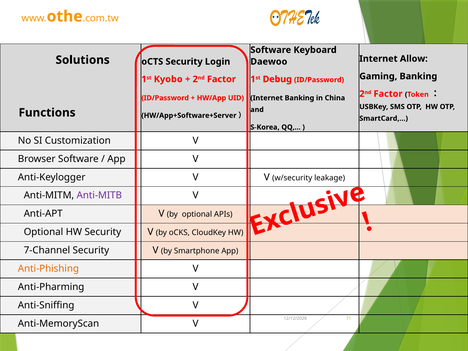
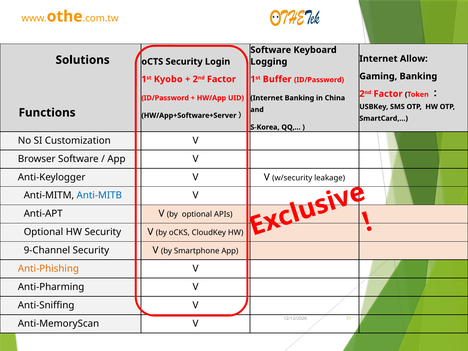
Daewoo: Daewoo -> Logging (269, 62)
Debug: Debug -> Buffer (277, 79)
Anti-MITB colour: purple -> blue (99, 195)
7-Channel: 7-Channel -> 9-Channel (47, 250)
